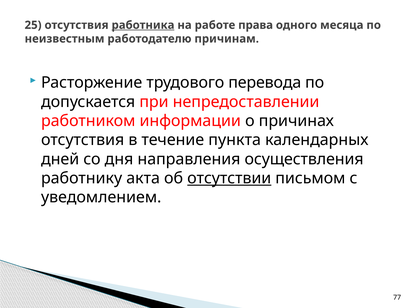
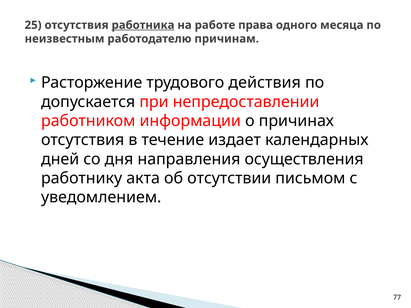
перевода: перевода -> действия (265, 83)
пункта: пункта -> издает (235, 140)
отсутствии underline: present -> none (229, 178)
